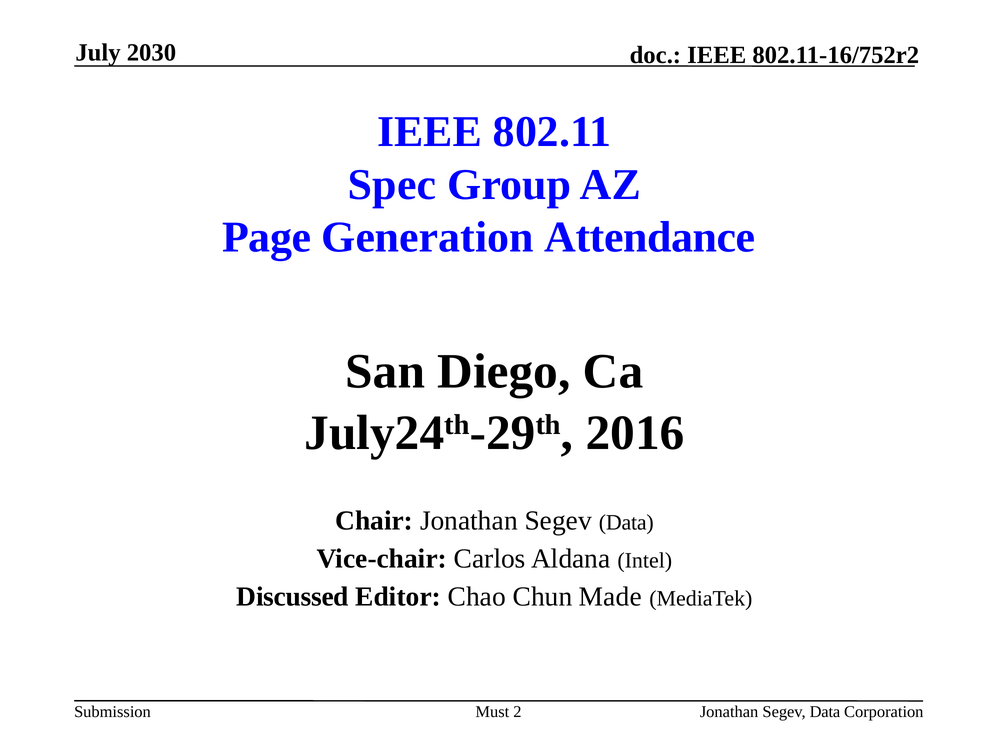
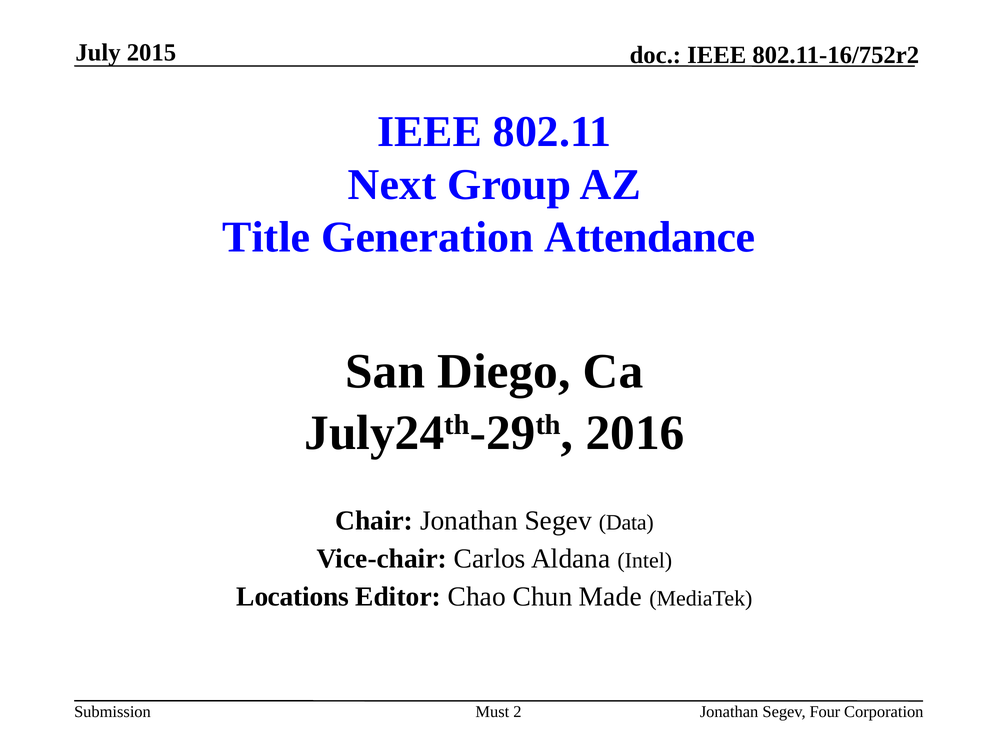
2030: 2030 -> 2015 (151, 52)
Spec: Spec -> Next (392, 185)
Page: Page -> Title (266, 237)
Discussed: Discussed -> Locations (293, 597)
Data: Data -> Four (825, 711)
